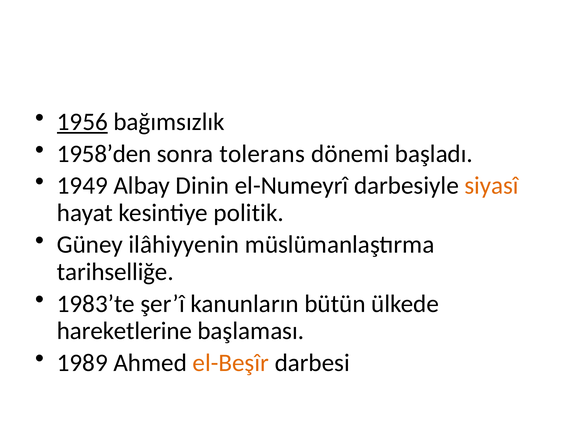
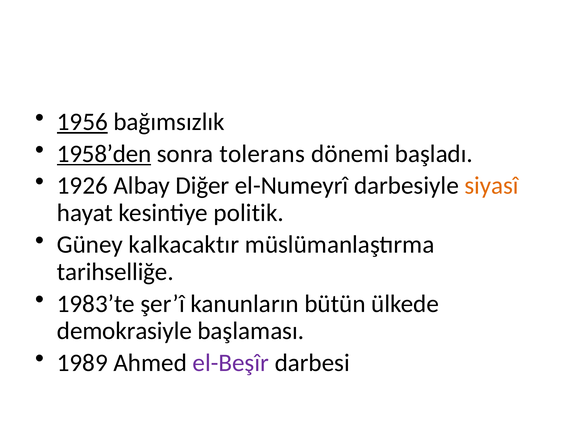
1958’den underline: none -> present (104, 154)
1949: 1949 -> 1926 (82, 186)
Dinin: Dinin -> Diğer (202, 186)
ilâhiyyenin: ilâhiyyenin -> kalkacaktır (184, 245)
hareketlerine: hareketlerine -> demokrasiyle (124, 331)
el-Beşîr colour: orange -> purple (231, 363)
